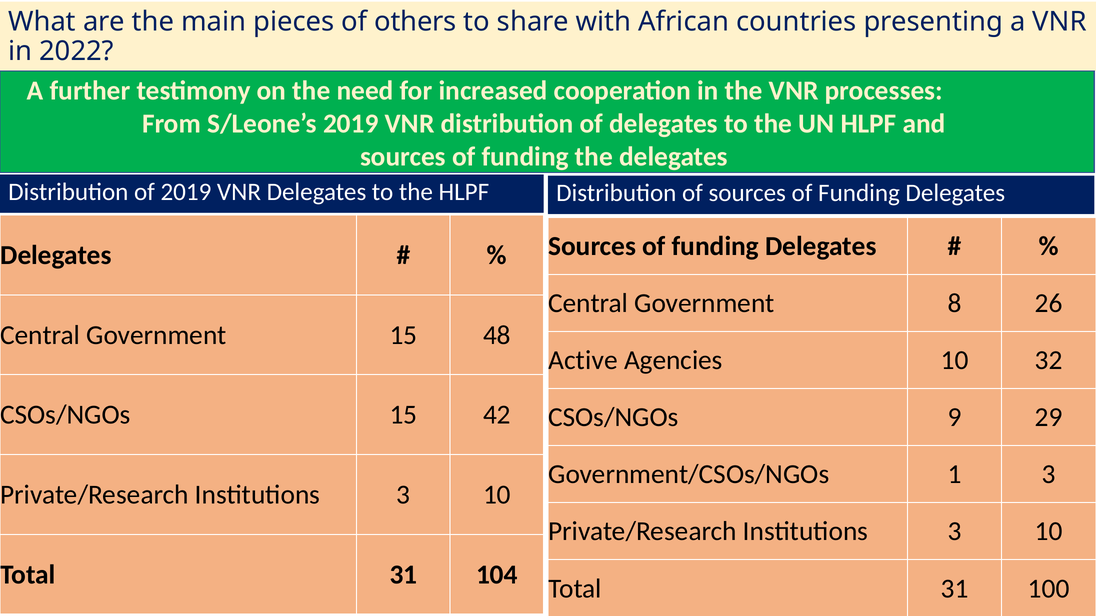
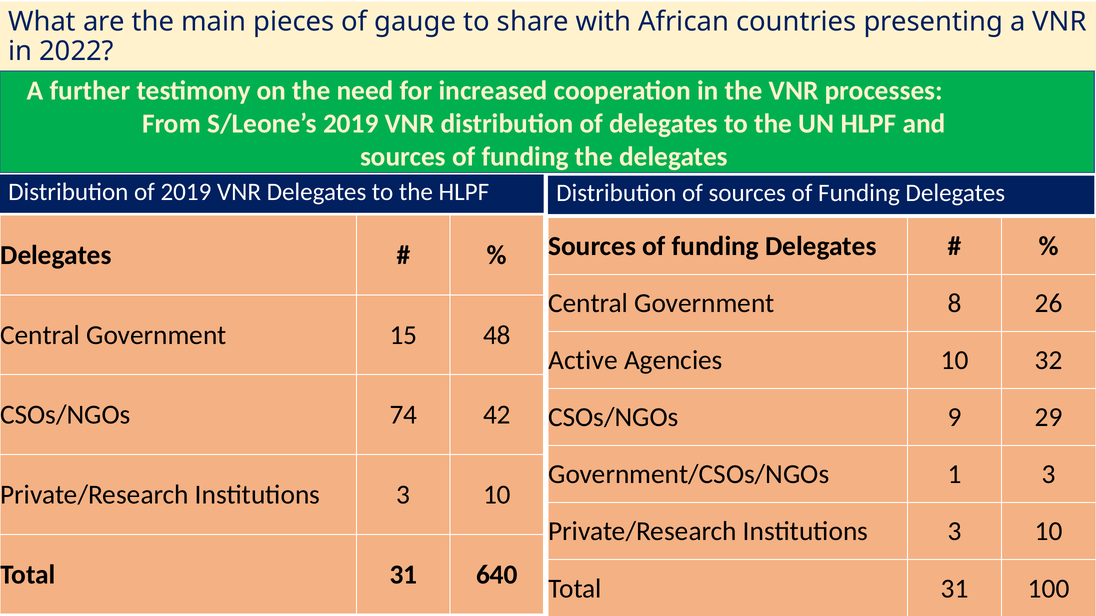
others: others -> gauge (415, 22)
CSOs/NGOs 15: 15 -> 74 (403, 415)
104: 104 -> 640 (497, 575)
